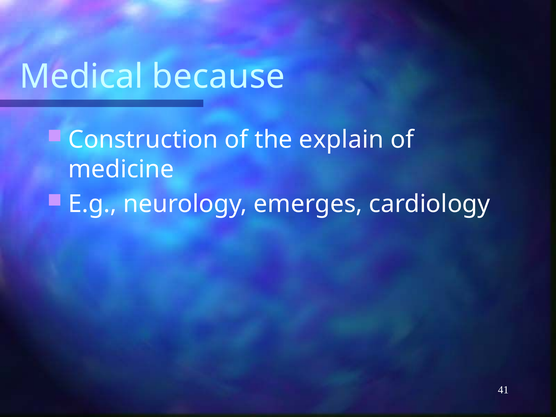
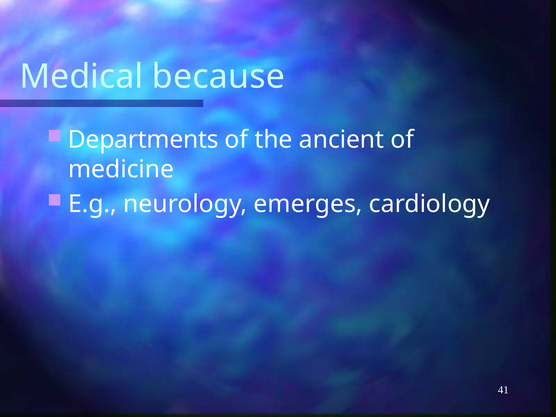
Construction: Construction -> Departments (143, 140)
explain: explain -> ancient (342, 140)
